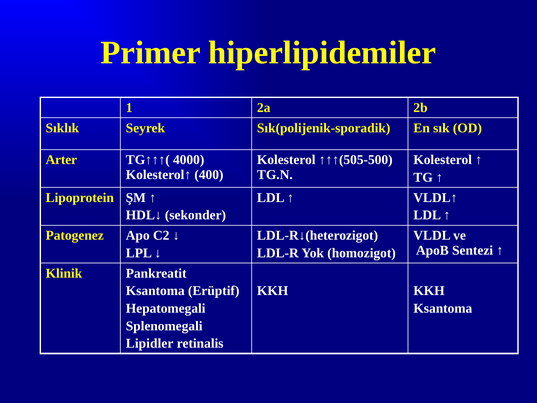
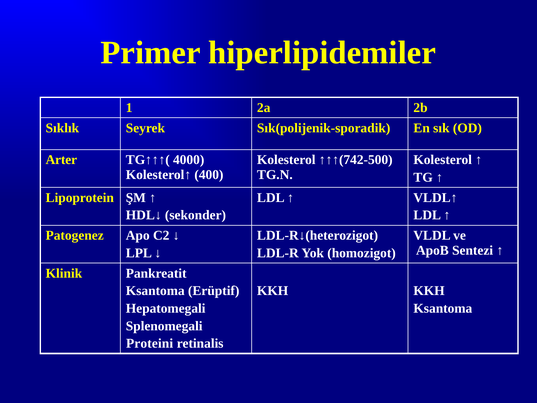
↑↑↑(505-500: ↑↑↑(505-500 -> ↑↑↑(742-500 (356, 160)
Lipidler: Lipidler -> Proteini (150, 343)
